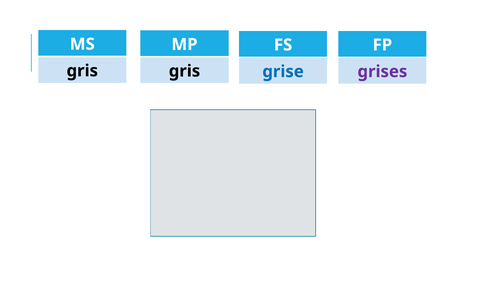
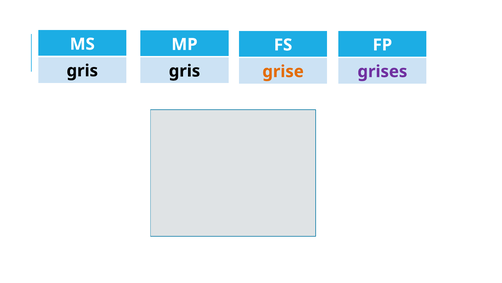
grise colour: blue -> orange (283, 71)
